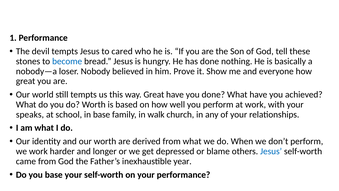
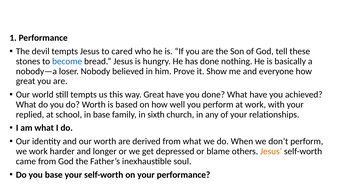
speaks: speaks -> replied (30, 114)
walk: walk -> sixth (156, 114)
Jesus colour: blue -> orange (271, 151)
year: year -> soul (182, 161)
